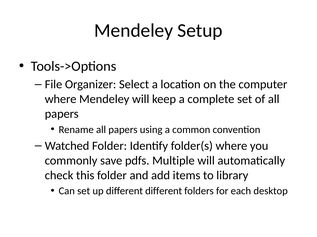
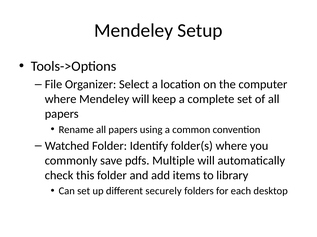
different different: different -> securely (164, 191)
